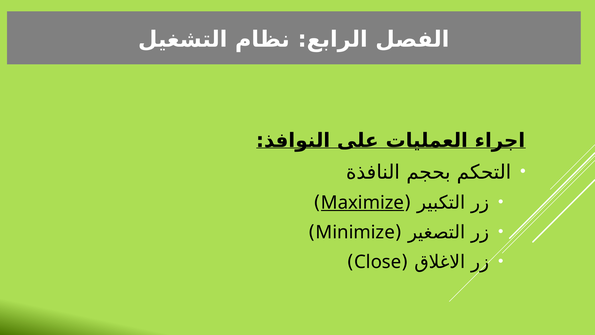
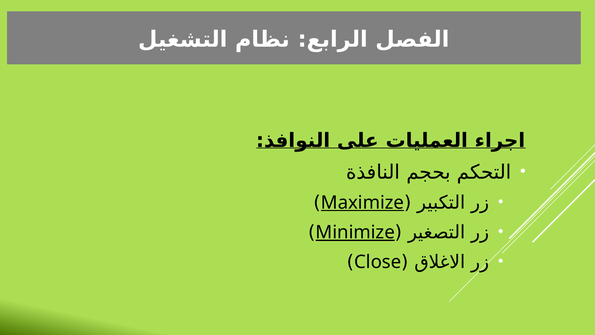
Minimize underline: none -> present (355, 232)
